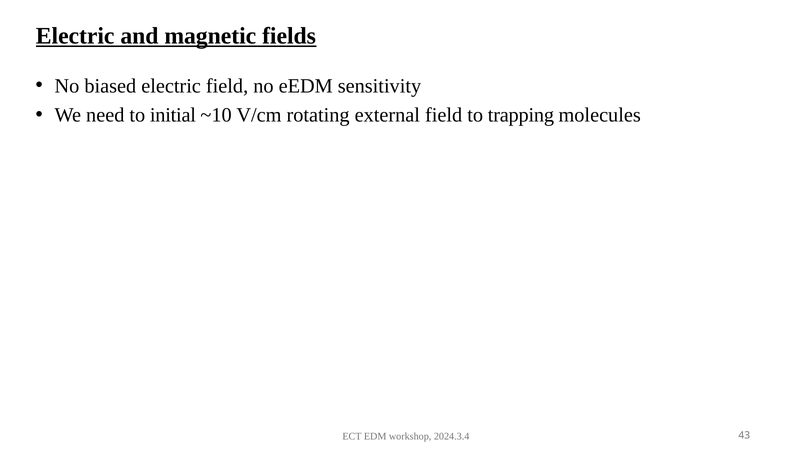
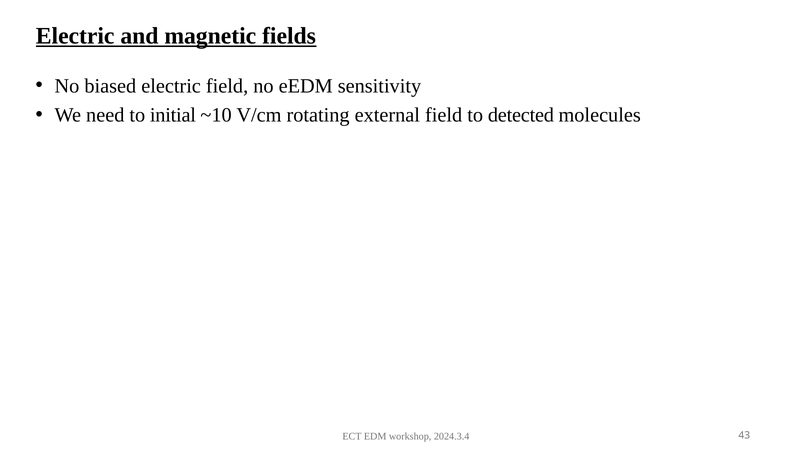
trapping: trapping -> detected (521, 115)
